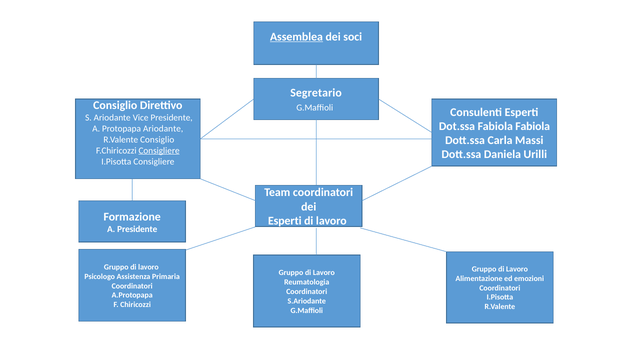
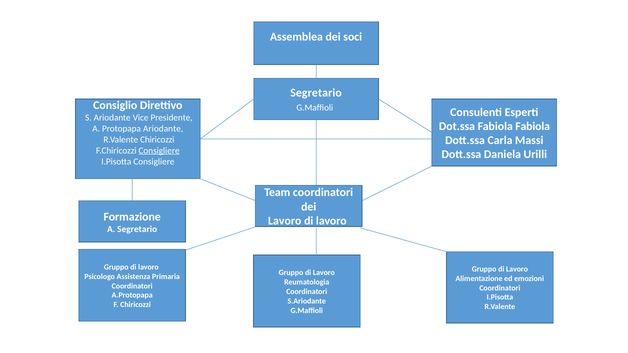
Assemblea underline: present -> none (296, 37)
R.Valente Consiglio: Consiglio -> Chiricozzi (157, 140)
Esperti: Esperti -> Lavoro (285, 221)
A Presidente: Presidente -> Segretario (137, 229)
